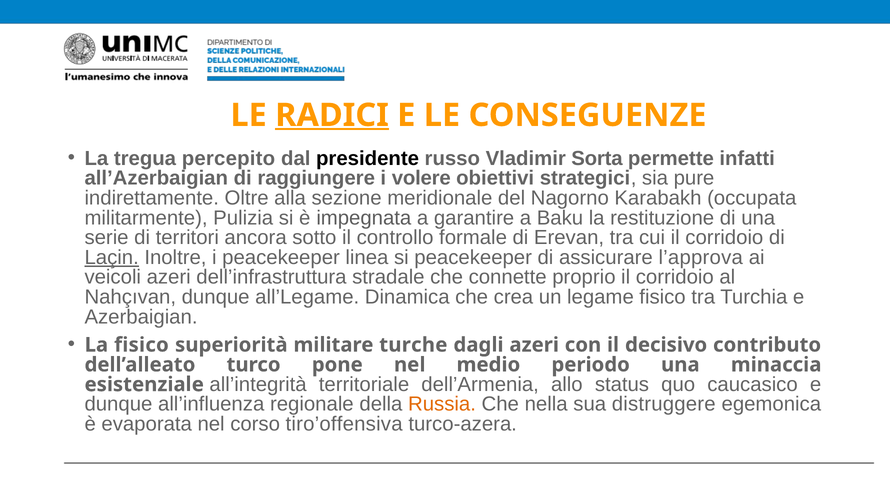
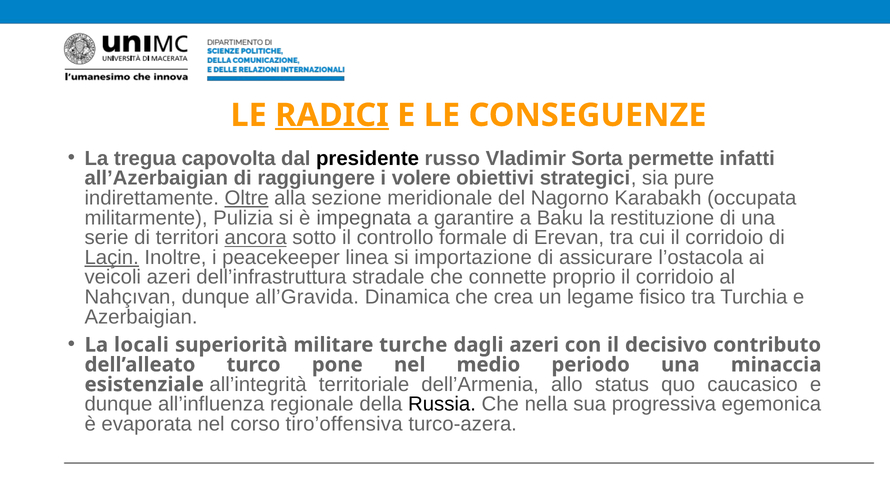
percepito: percepito -> capovolta (229, 159)
Oltre underline: none -> present (247, 198)
ancora underline: none -> present (256, 238)
si peacekeeper: peacekeeper -> importazione (473, 258)
l’approva: l’approva -> l’ostacola (701, 258)
all’Legame: all’Legame -> all’Gravida (307, 297)
La fisico: fisico -> locali (141, 345)
Russia colour: orange -> black (442, 405)
distruggere: distruggere -> progressiva (664, 405)
